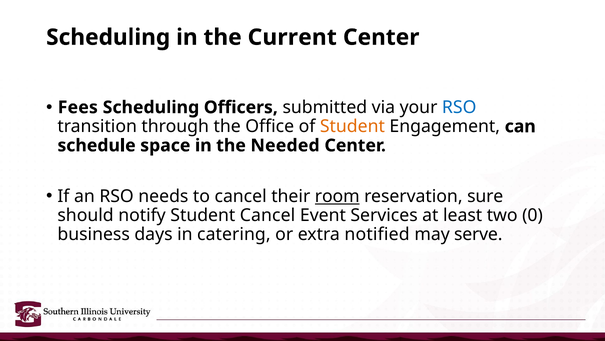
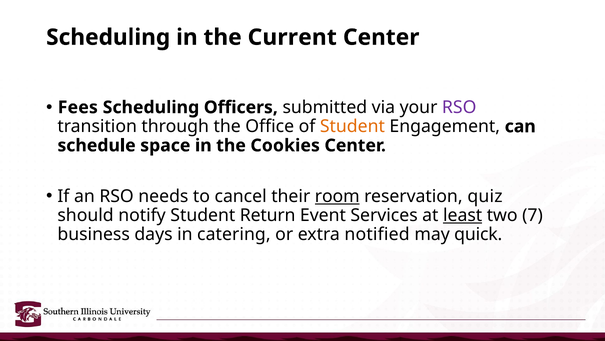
RSO colour: blue -> purple (459, 107)
Needed: Needed -> Cookies (285, 145)
sure: sure -> quiz (485, 196)
Student Cancel: Cancel -> Return (268, 215)
least underline: none -> present (463, 215)
0: 0 -> 7 (532, 215)
serve: serve -> quick (478, 234)
